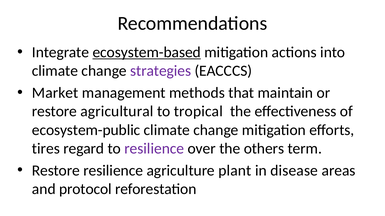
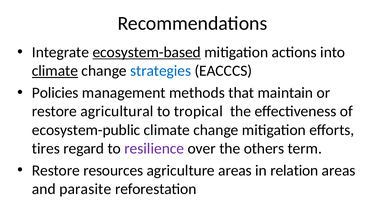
climate underline: none -> present (55, 71)
strategies colour: purple -> blue (161, 71)
Market: Market -> Policies (55, 93)
Restore resilience: resilience -> resources (113, 171)
agriculture plant: plant -> areas (235, 171)
disease: disease -> relation (294, 171)
protocol: protocol -> parasite (85, 190)
